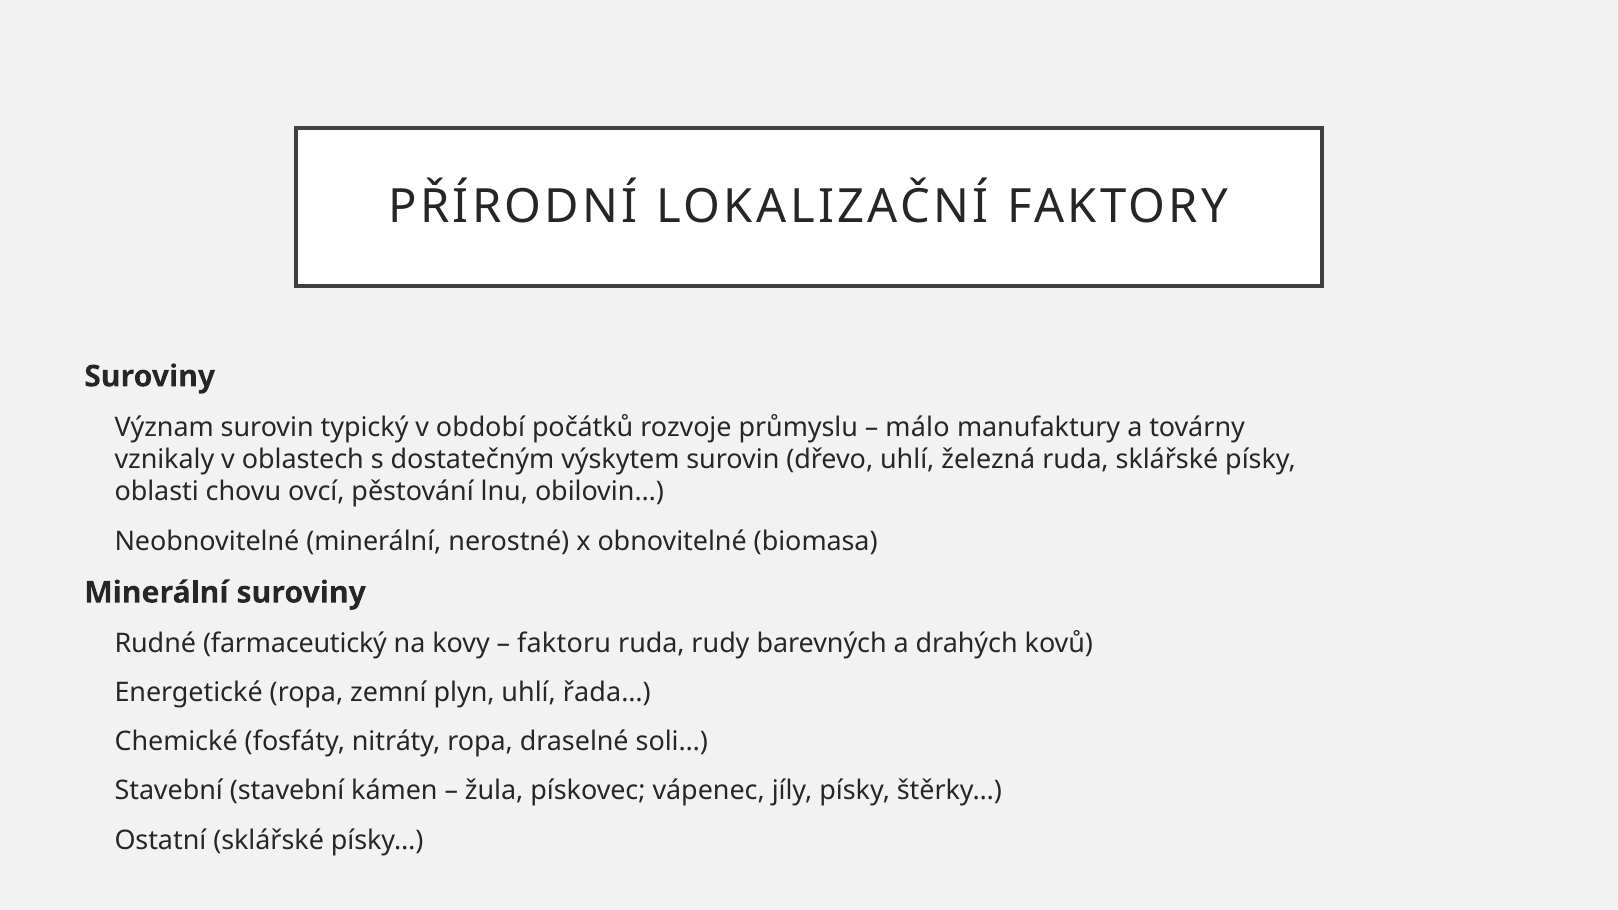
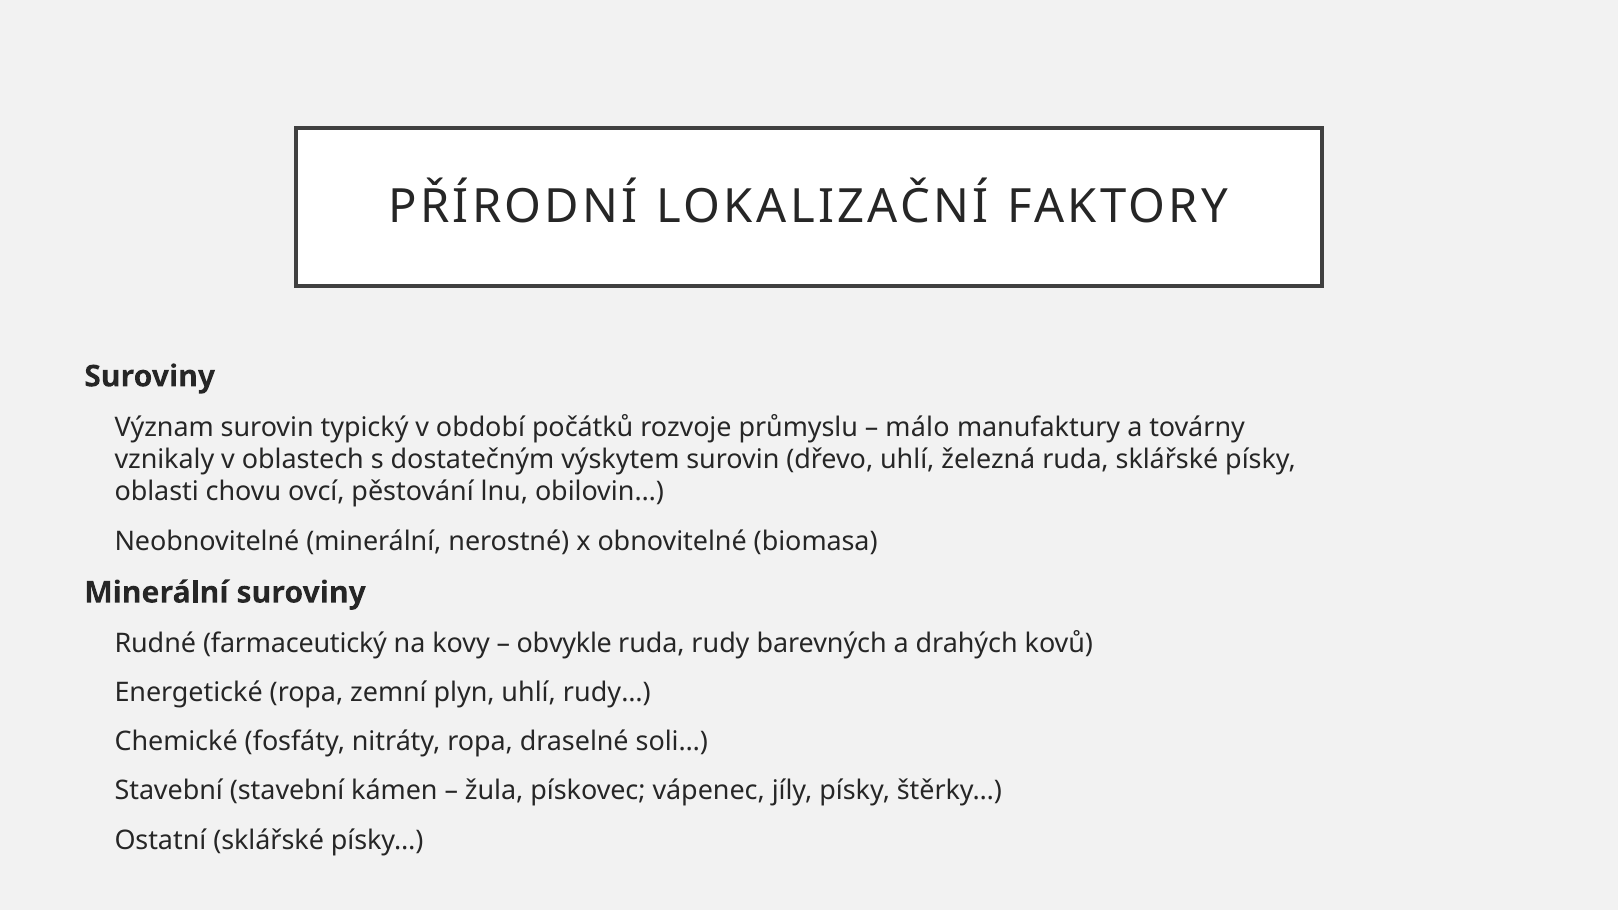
faktoru: faktoru -> obvykle (564, 644)
řada…: řada… -> rudy… (607, 693)
